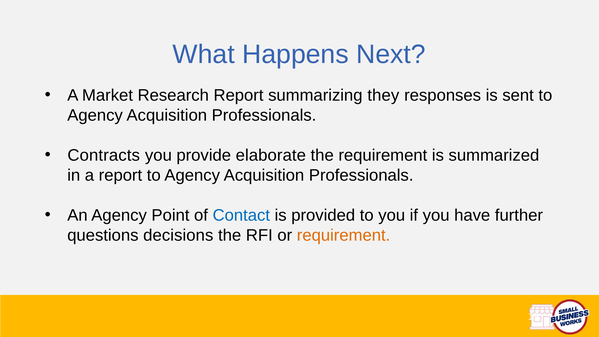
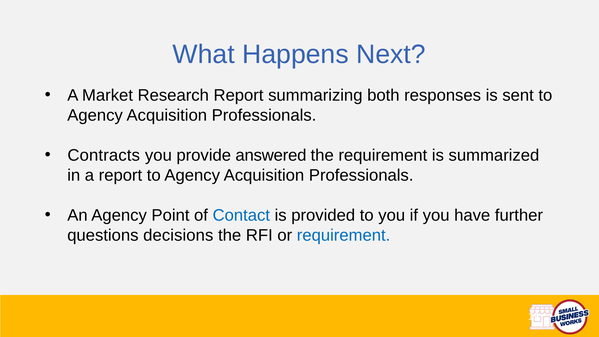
they: they -> both (383, 95)
elaborate: elaborate -> answered (271, 155)
requirement colour: orange -> blue (344, 235)
